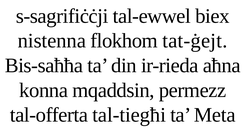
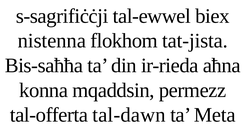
tat-ġejt: tat-ġejt -> tat-jista (195, 41)
tal-tiegħi: tal-tiegħi -> tal-dawn (129, 115)
